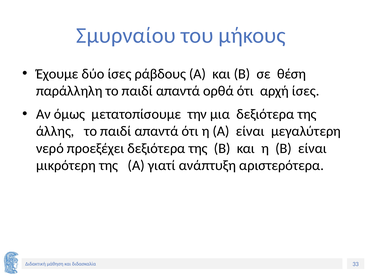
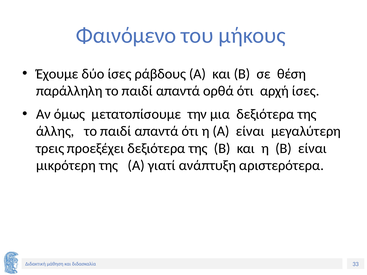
Σμυρναίου: Σμυρναίου -> Φαινόμενο (126, 36)
νερό: νερό -> τρεις (50, 149)
